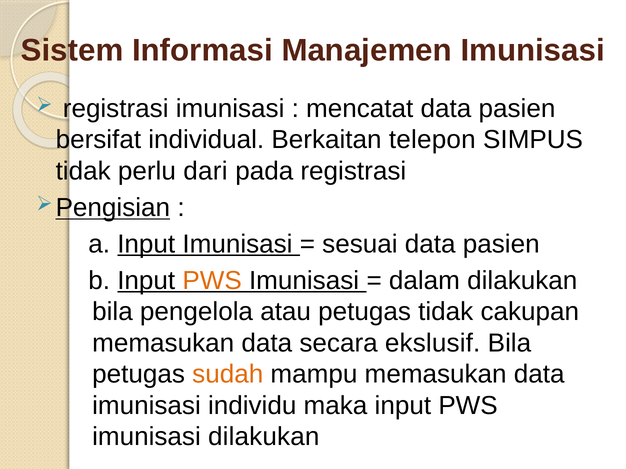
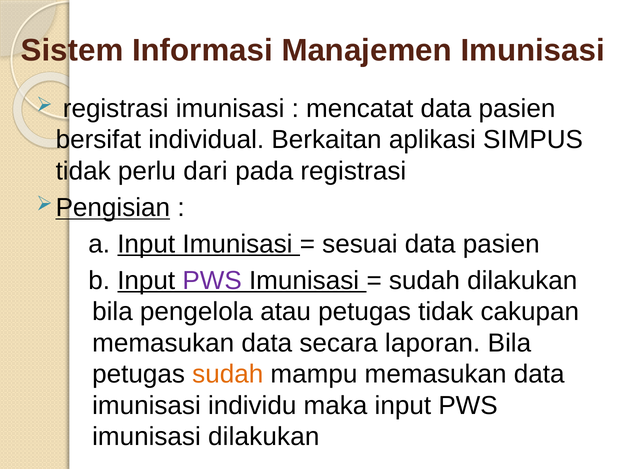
telepon: telepon -> aplikasi (432, 140)
PWS colour: orange -> purple (212, 281)
dalam: dalam -> sudah (424, 281)
ekslusif: ekslusif -> laporan (433, 343)
